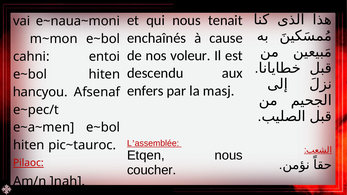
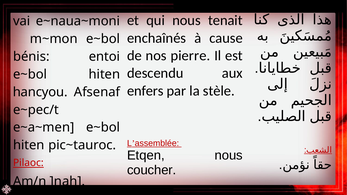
voleur: voleur -> pierre (190, 56)
cahni: cahni -> bénis (31, 57)
masj: masj -> stèle (219, 91)
